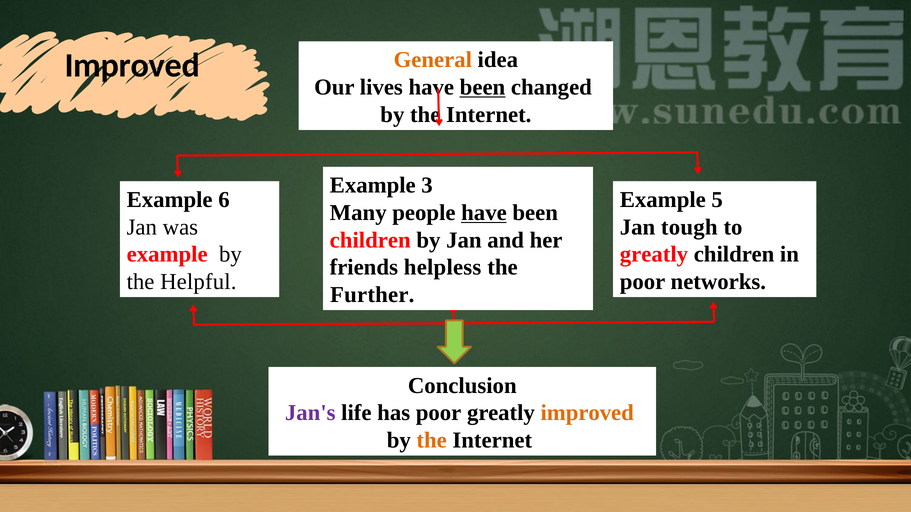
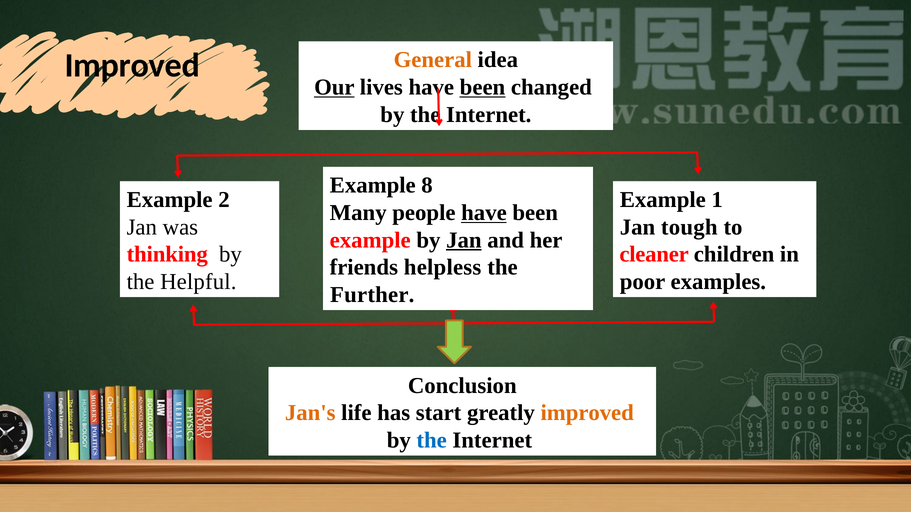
Our underline: none -> present (334, 87)
3: 3 -> 8 (427, 186)
6: 6 -> 2 (224, 200)
5: 5 -> 1 (717, 200)
children: children -> example (370, 240)
Jan underline: none -> present (464, 240)
example: example -> thinking (167, 255)
greatly: greatly -> cleaner (654, 255)
networks: networks -> examples (718, 282)
Jan's colour: purple -> orange (310, 413)
has poor: poor -> start (439, 413)
the colour: orange -> blue (432, 441)
